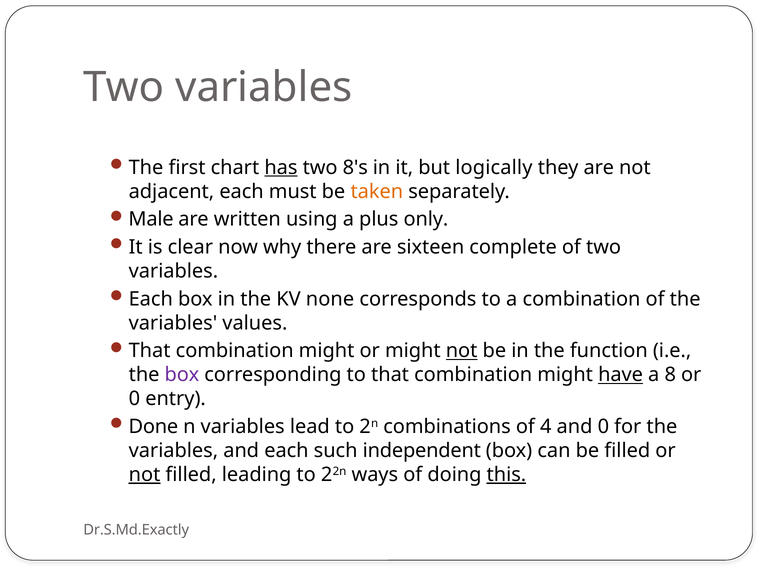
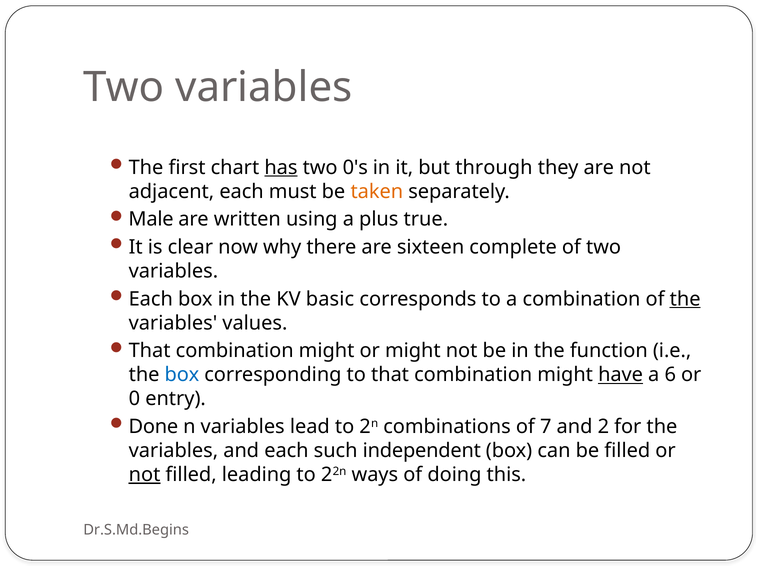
8's: 8's -> 0's (355, 168)
logically: logically -> through (494, 168)
only: only -> true (426, 219)
none: none -> basic (330, 299)
the underline: none -> present (685, 299)
not underline: present -> none (462, 351)
box colour: purple -> blue (182, 375)
8: 8 -> 6 (670, 375)
4: 4 -> 7 (546, 427)
and 0: 0 -> 2 (603, 427)
this underline: present -> none (506, 475)
Dr.S.Md.Exactly: Dr.S.Md.Exactly -> Dr.S.Md.Begins (136, 530)
